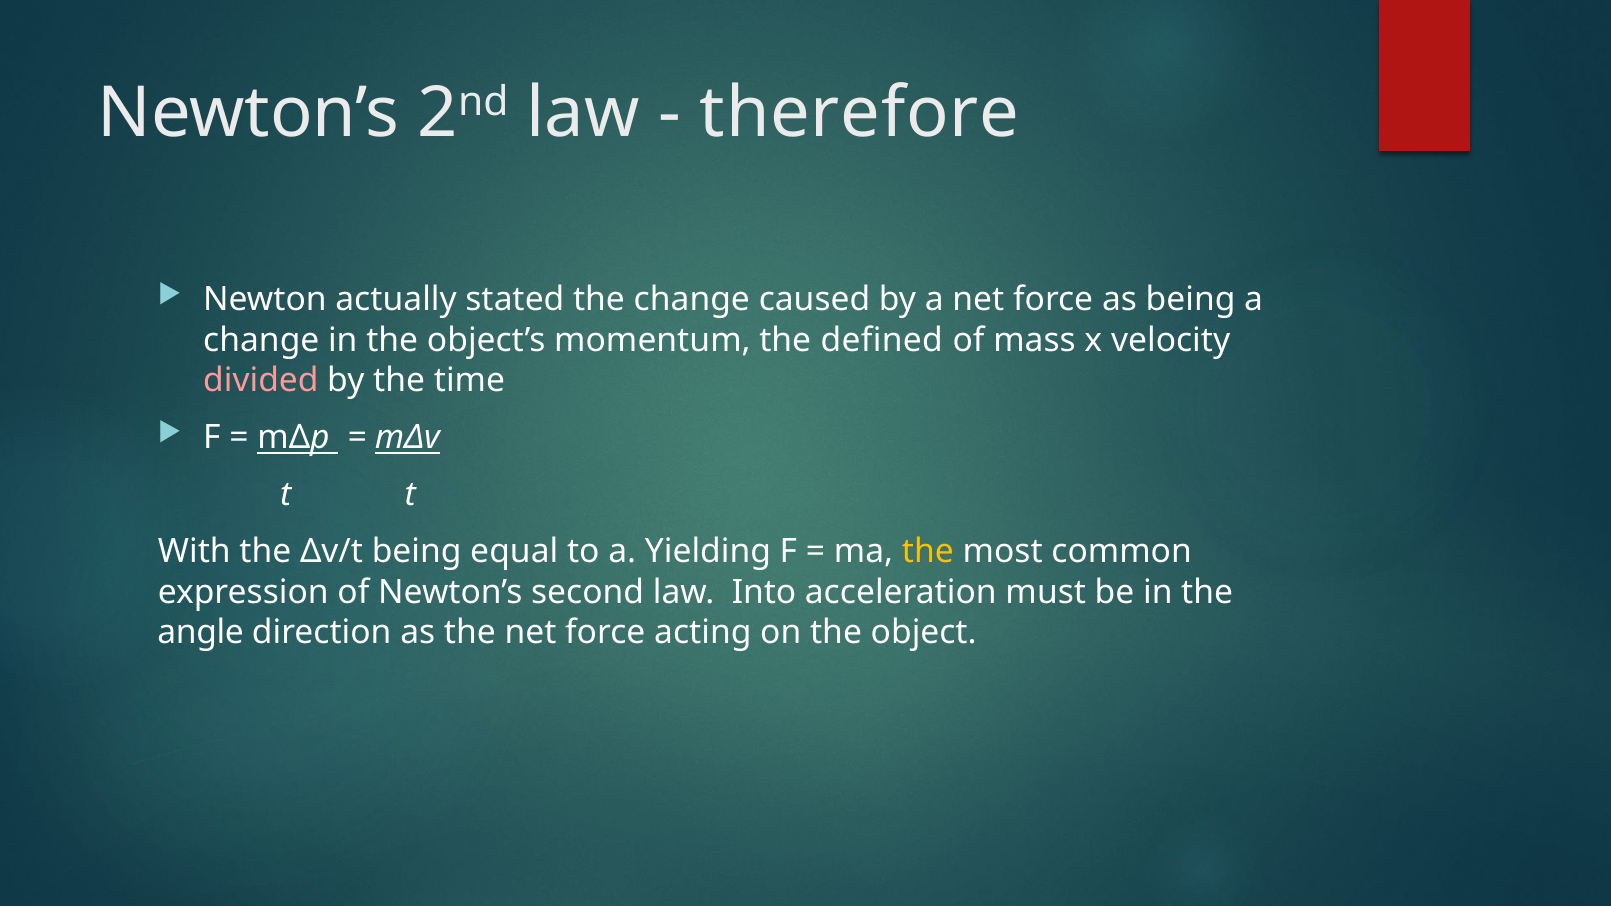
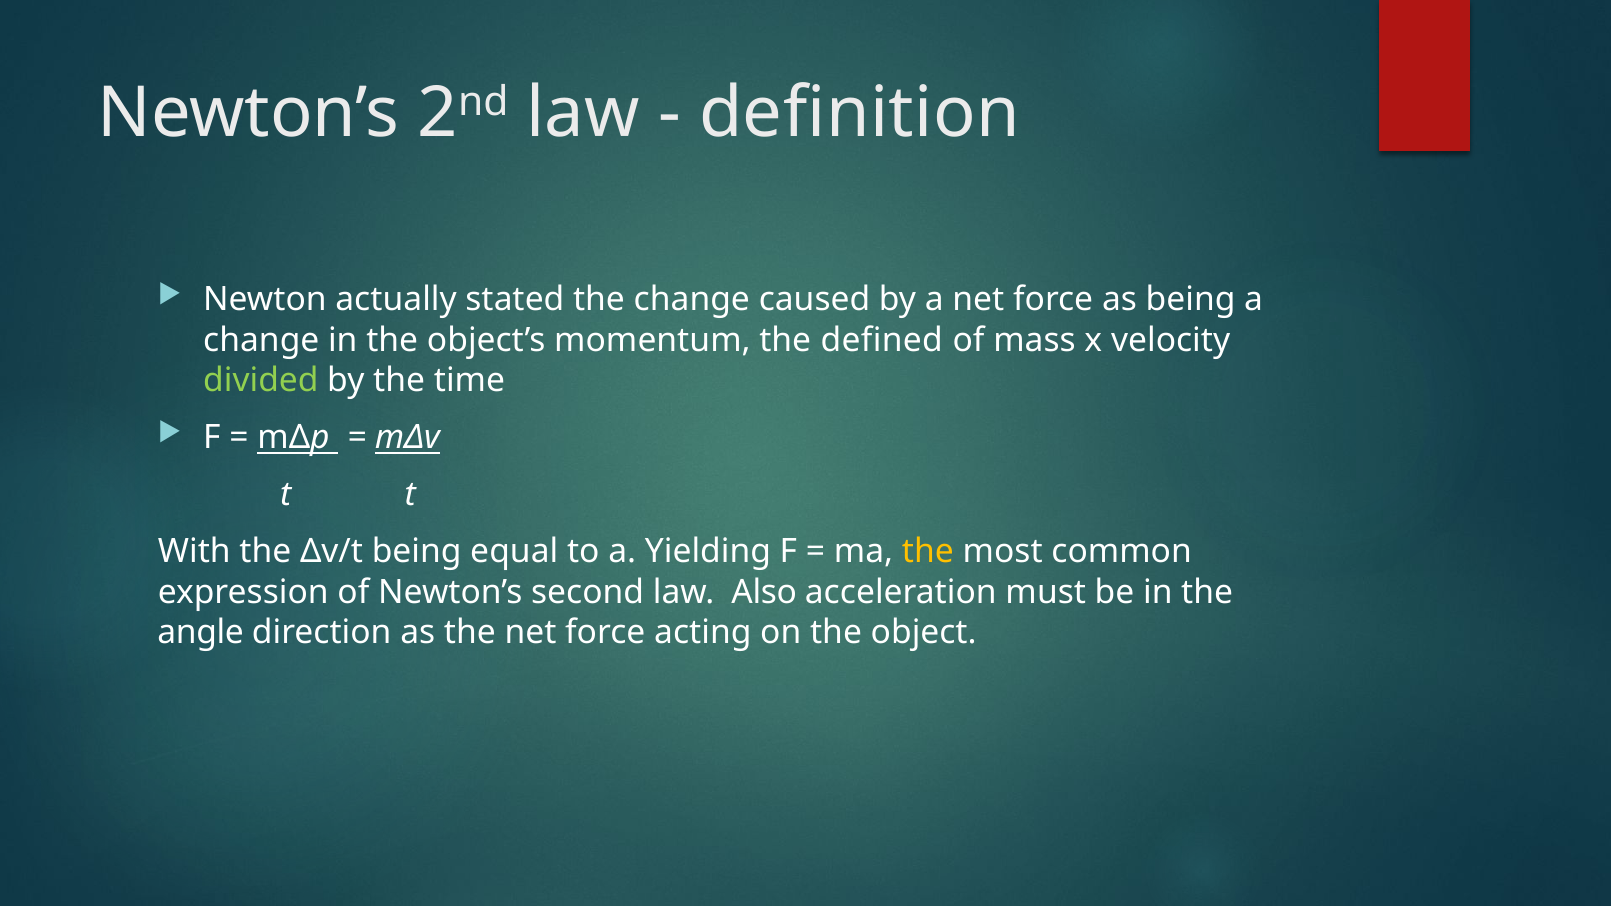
therefore: therefore -> definition (860, 113)
divided colour: pink -> light green (261, 381)
Into: Into -> Also (764, 592)
